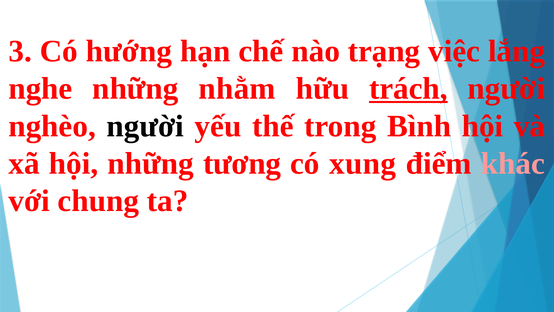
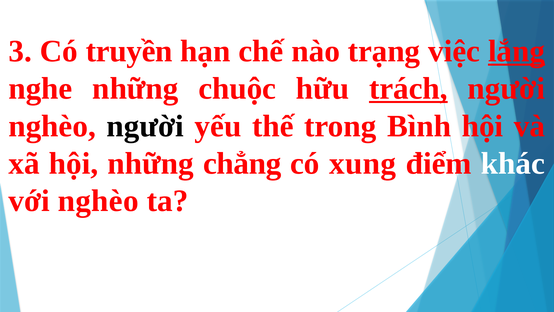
hướng: hướng -> truyền (129, 51)
lắng underline: none -> present (517, 51)
nhằm: nhằm -> chuộc (237, 89)
tương: tương -> chẳng (242, 163)
khác colour: pink -> white (513, 163)
với chung: chung -> nghèo (98, 201)
